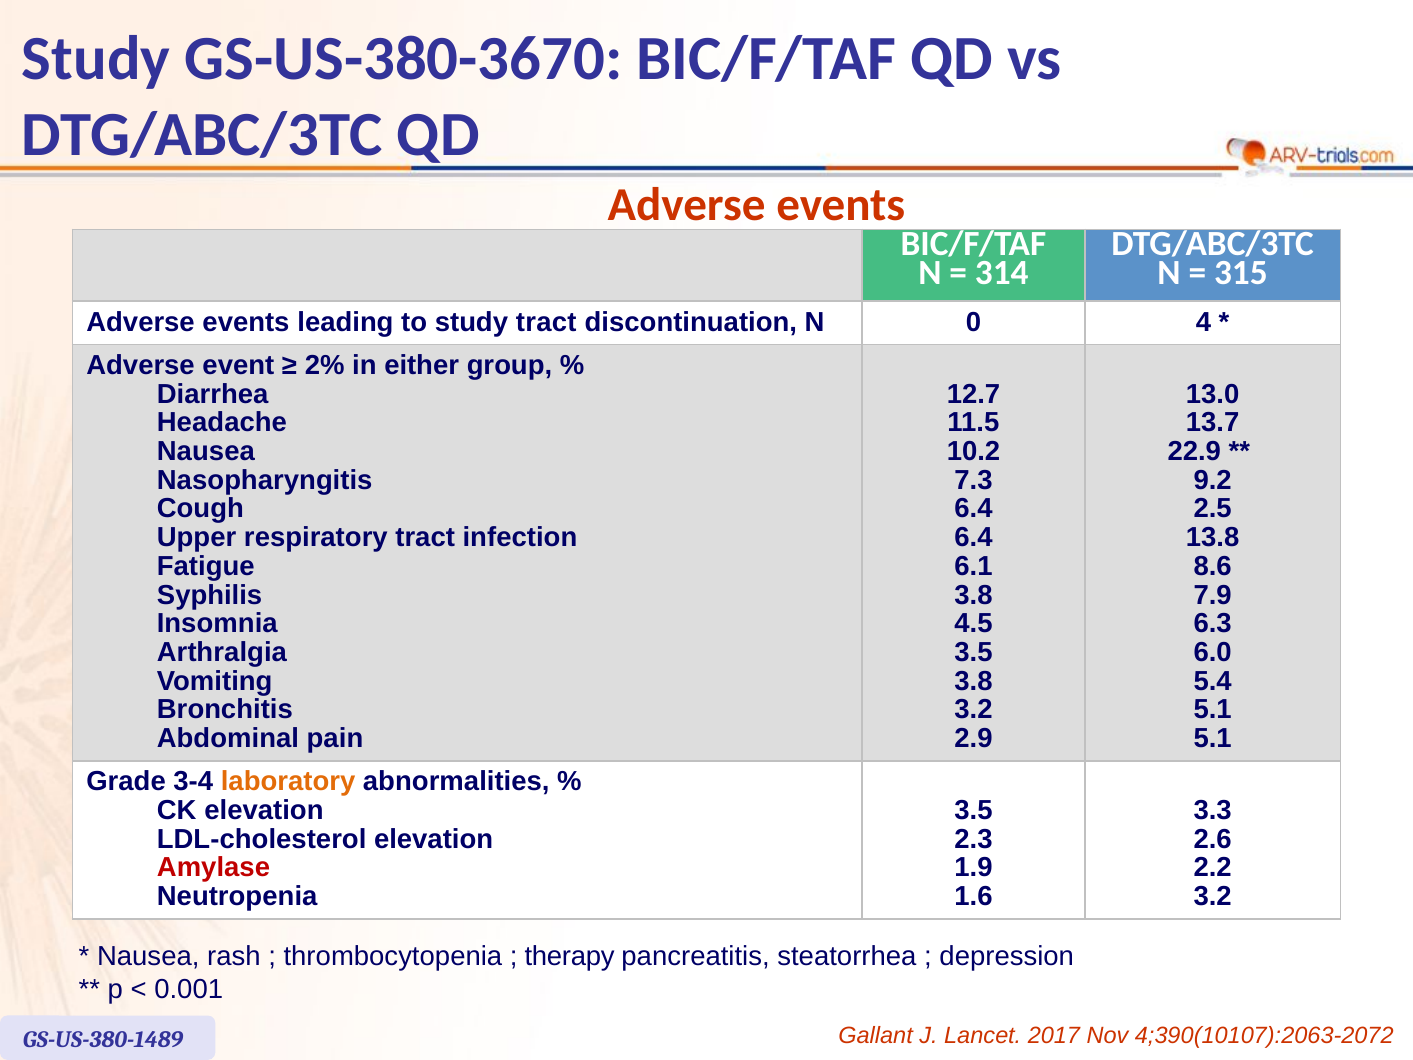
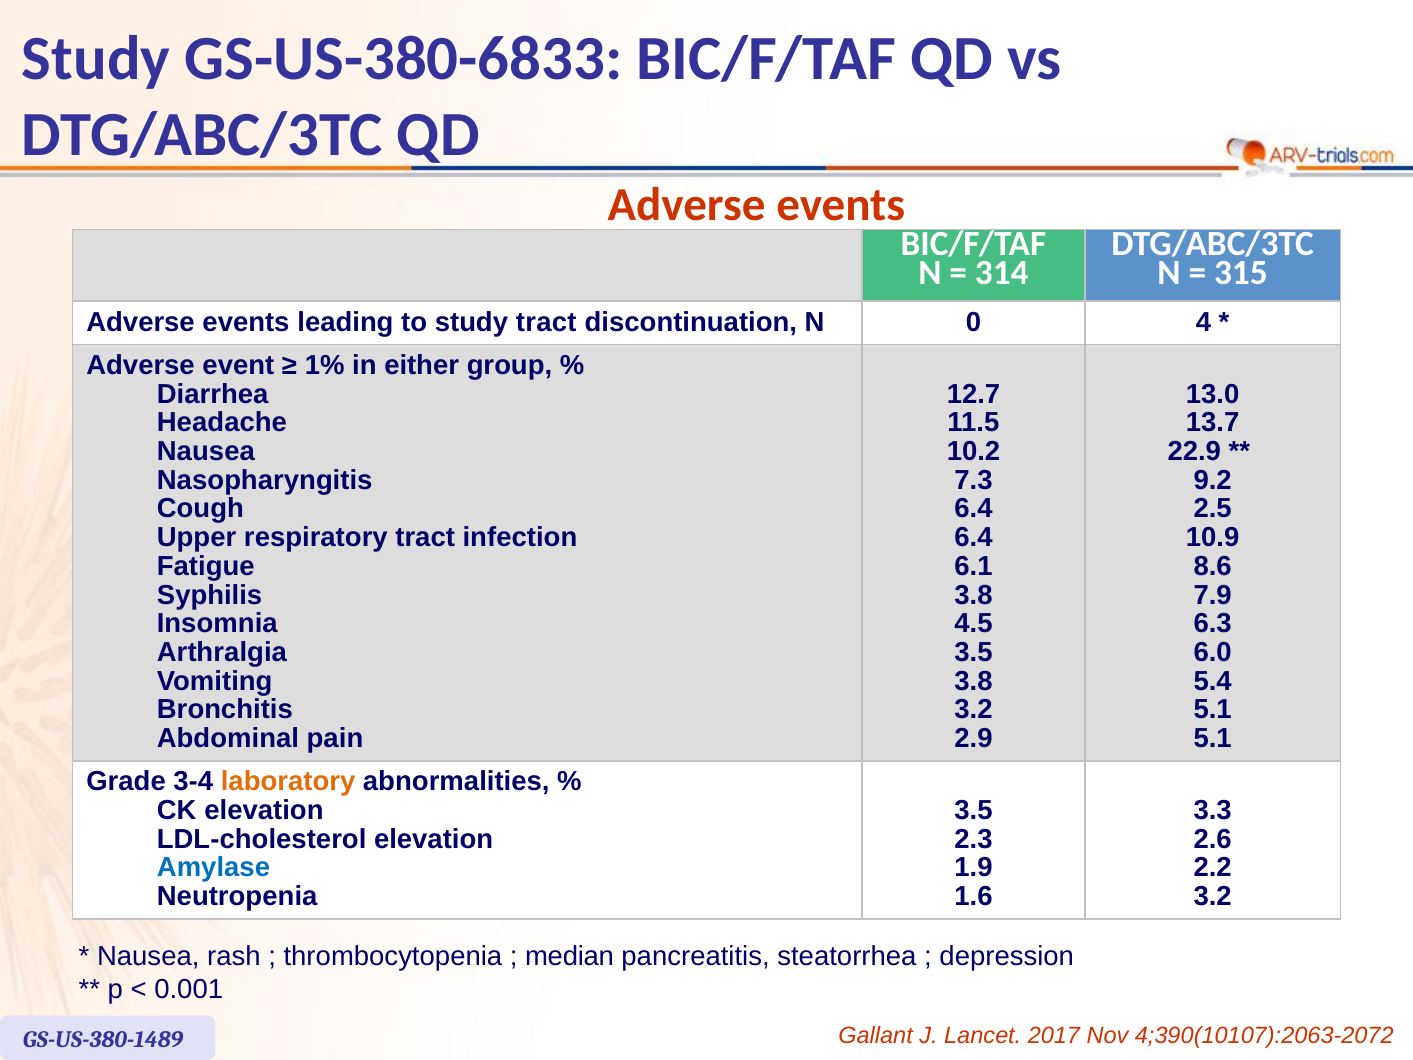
GS-US-380-3670: GS-US-380-3670 -> GS-US-380-6833 (404, 59)
2%: 2% -> 1% (325, 365)
13.8: 13.8 -> 10.9 (1213, 537)
Amylase colour: red -> blue (213, 868)
therapy: therapy -> median (570, 956)
